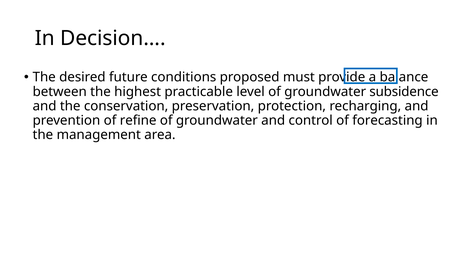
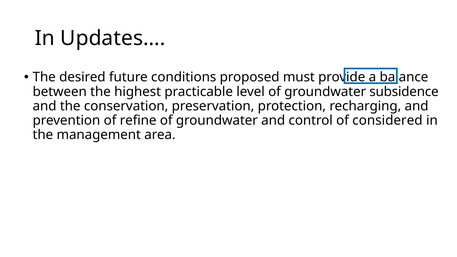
Decision…: Decision… -> Updates… (113, 38)
forecasting: forecasting -> considered (387, 120)
